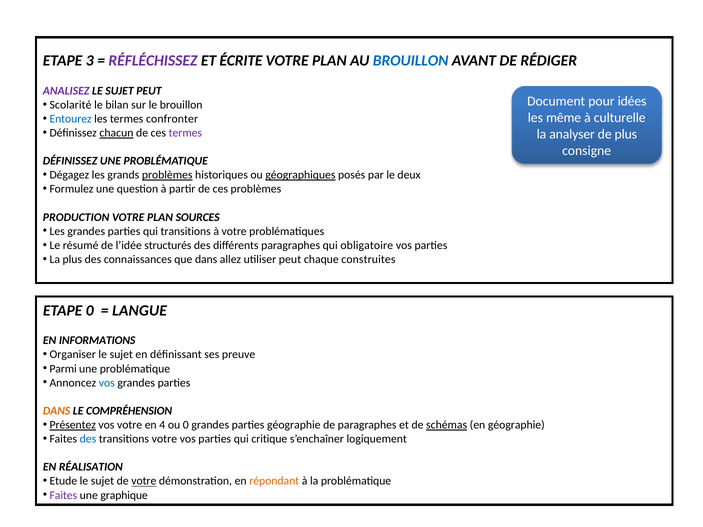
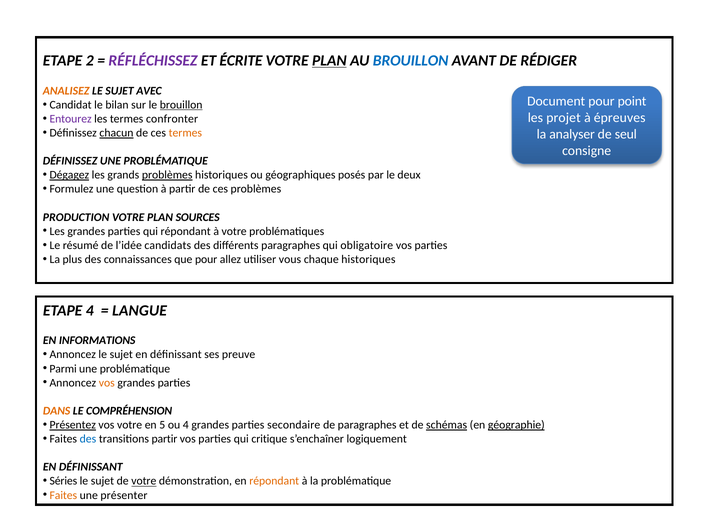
3: 3 -> 2 (90, 61)
PLAN underline: none -> present (329, 61)
ANALISEZ colour: purple -> orange (66, 91)
SUJET PEUT: PEUT -> AVEC (149, 91)
idées: idées -> point (632, 101)
Scolarité: Scolarité -> Candidat (71, 105)
brouillon underline: none -> present (181, 105)
même: même -> projet (564, 118)
culturelle: culturelle -> épreuves (620, 118)
Entourez colour: blue -> purple (71, 119)
termes colour: purple -> orange (185, 133)
de plus: plus -> seul (626, 134)
Dégagez underline: none -> present (69, 175)
géographiques underline: present -> none (300, 175)
qui transitions: transitions -> répondant (186, 231)
structurés: structurés -> candidats (168, 245)
que dans: dans -> pour (206, 259)
utiliser peut: peut -> vous (290, 259)
chaque construites: construites -> historiques (368, 259)
ETAPE 0: 0 -> 4 (90, 311)
Organiser: Organiser -> Annoncez (73, 355)
vos colour: blue -> orange (107, 383)
4: 4 -> 5 (162, 425)
ou 0: 0 -> 4 (186, 425)
parties géographie: géographie -> secondaire (294, 425)
géographie underline: none -> present (516, 425)
transitions votre: votre -> partir (164, 439)
RÉALISATION: RÉALISATION -> DÉFINISSANT (91, 467)
Etude: Etude -> Séries (63, 481)
Faites colour: purple -> orange (63, 495)
graphique: graphique -> présenter (124, 495)
